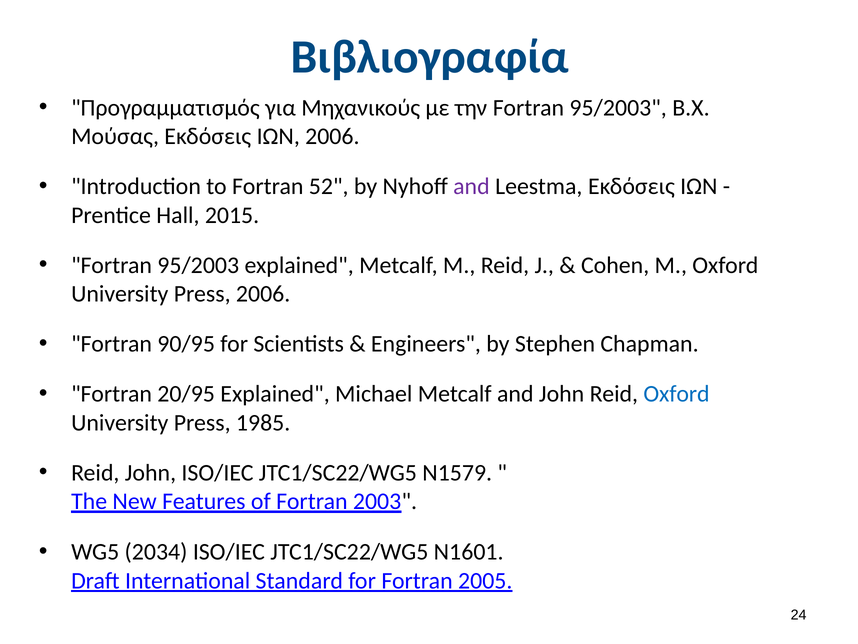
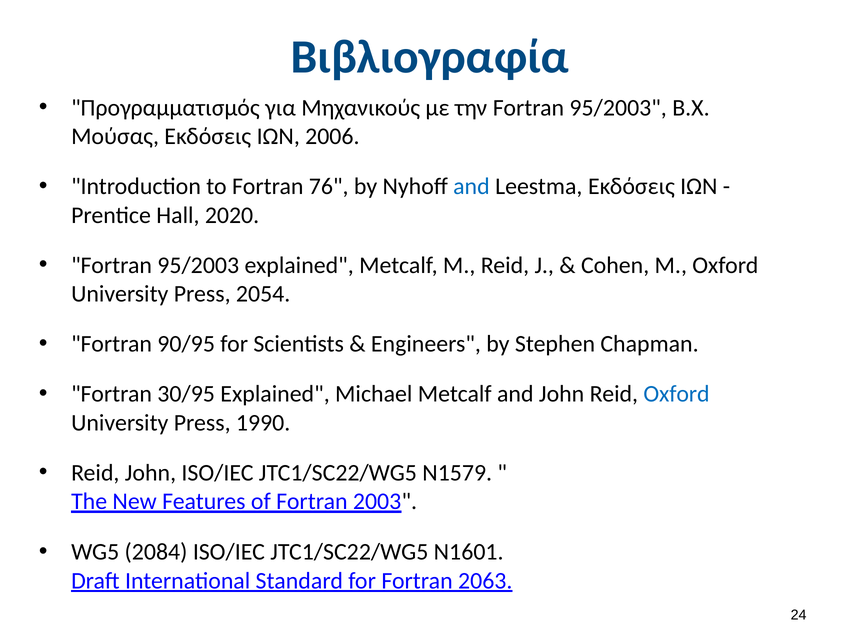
52: 52 -> 76 (329, 186)
and colour: purple -> blue (471, 186)
2015: 2015 -> 2020 (232, 215)
Press 2006: 2006 -> 2054 (263, 294)
20/95: 20/95 -> 30/95 (186, 394)
1985: 1985 -> 1990 (263, 422)
2034: 2034 -> 2084 (156, 552)
2005: 2005 -> 2063 (485, 580)
